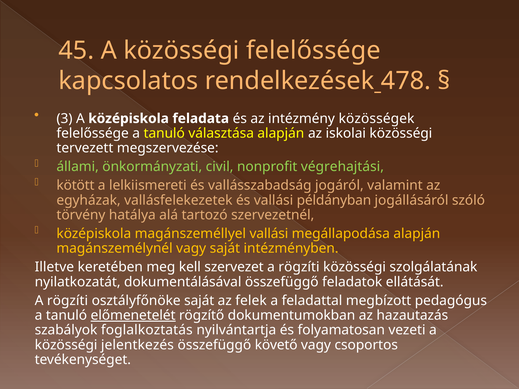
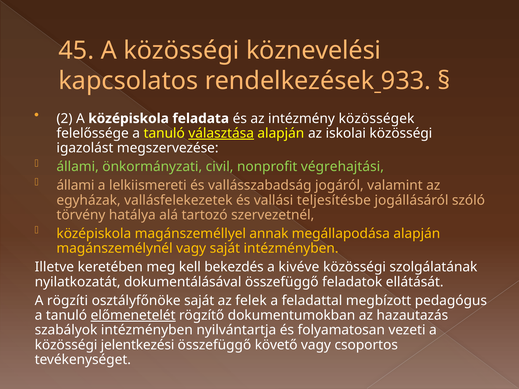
közösségi felelőssége: felelőssége -> köznevelési (314, 51)
478: 478 -> 933 (406, 81)
3: 3 -> 2 (64, 119)
választása underline: none -> present (221, 133)
tervezett: tervezett -> igazolást (85, 148)
kötött: kötött -> állami (75, 186)
példányban: példányban -> teljesítésbe (334, 200)
magánszeméllyel vallási: vallási -> annak (269, 234)
szervezet: szervezet -> bekezdés (234, 267)
rögzíti: rögzíti -> kivéve (299, 267)
szabályok foglalkoztatás: foglalkoztatás -> intézményben (147, 330)
jelentkezés: jelentkezés -> jelentkezési (138, 345)
